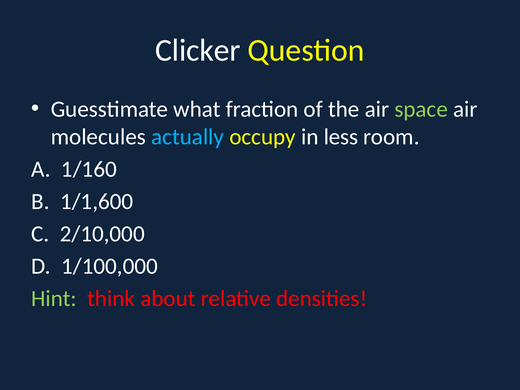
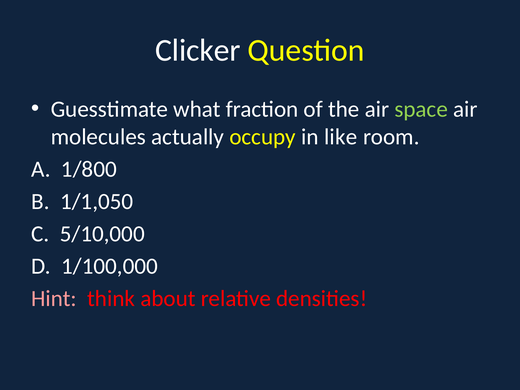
actually colour: light blue -> white (188, 137)
less: less -> like (341, 137)
1/160: 1/160 -> 1/800 (89, 169)
1/1,600: 1/1,600 -> 1/1,050 (97, 202)
2/10,000: 2/10,000 -> 5/10,000 (102, 234)
Hint colour: light green -> pink (54, 299)
